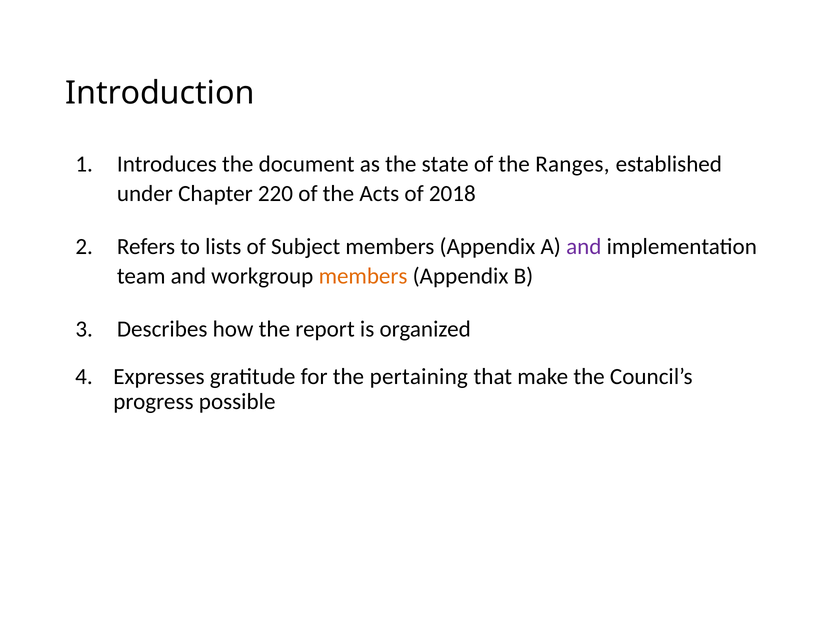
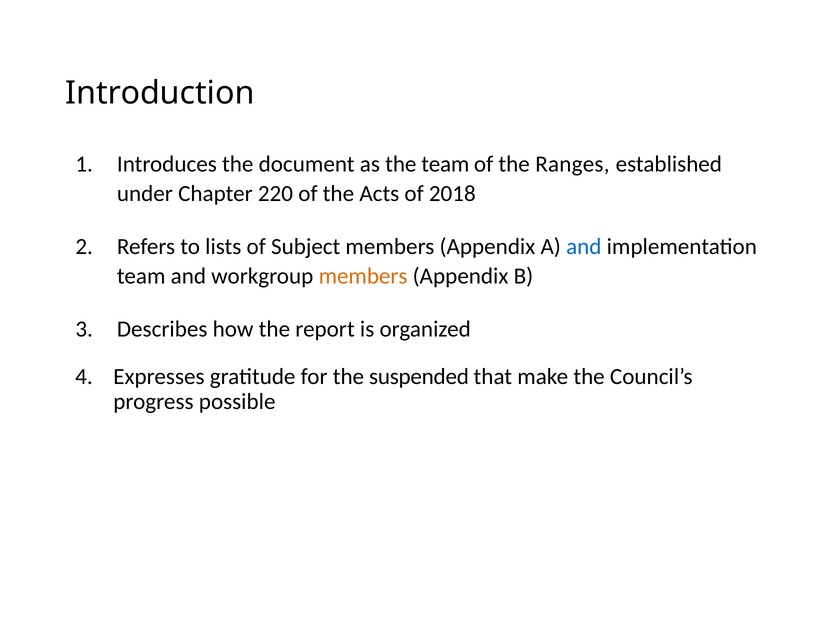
the state: state -> team (445, 164)
and colour: purple -> blue (584, 247)
pertaining: pertaining -> suspended (419, 377)
